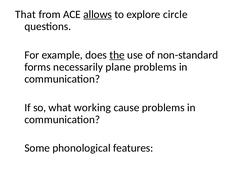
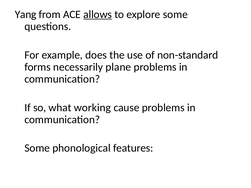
That: That -> Yang (26, 14)
explore circle: circle -> some (175, 14)
the underline: present -> none (117, 55)
